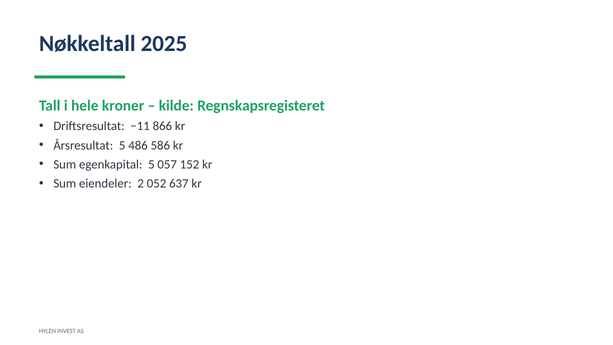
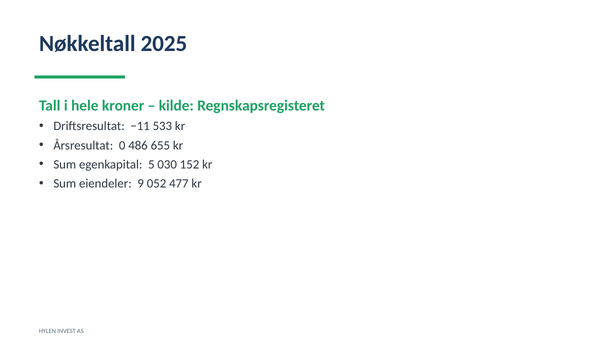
866: 866 -> 533 (162, 126)
Årsresultat 5: 5 -> 0 (122, 145)
586: 586 -> 655 (160, 145)
057: 057 -> 030 (167, 164)
2: 2 -> 9 (141, 184)
637: 637 -> 477 (179, 184)
